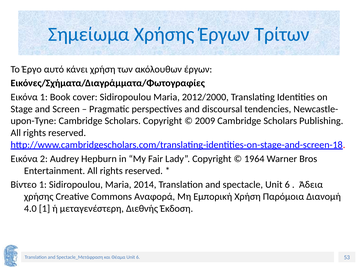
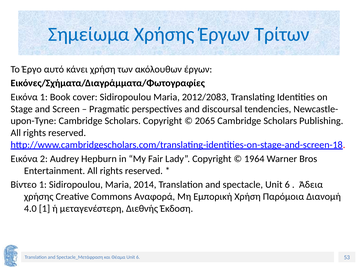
2012/2000: 2012/2000 -> 2012/2083 (205, 97)
2009: 2009 -> 2065 (205, 121)
